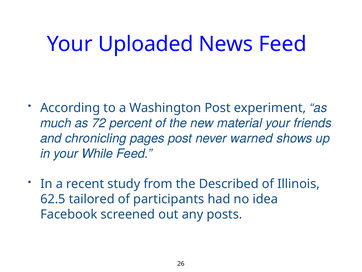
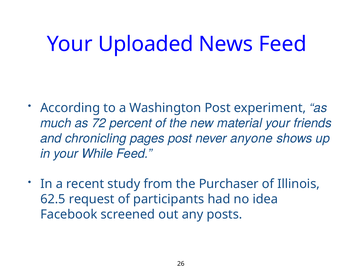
warned: warned -> anyone (252, 138)
Described: Described -> Purchaser (229, 184)
tailored: tailored -> request (92, 199)
